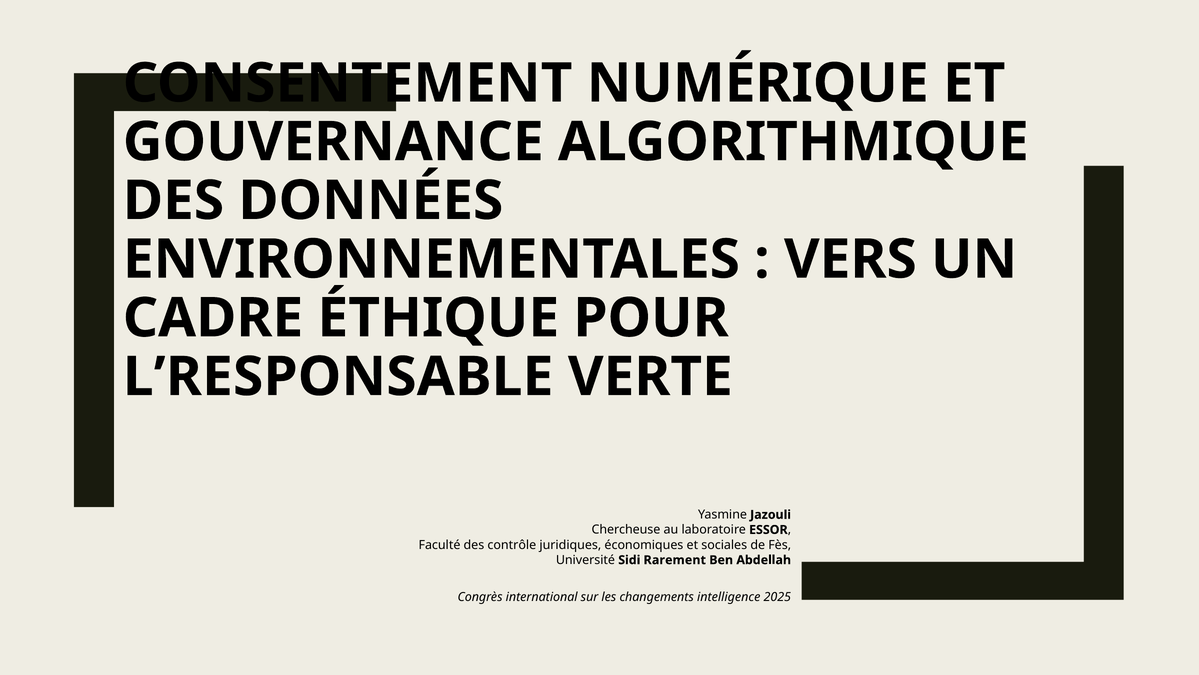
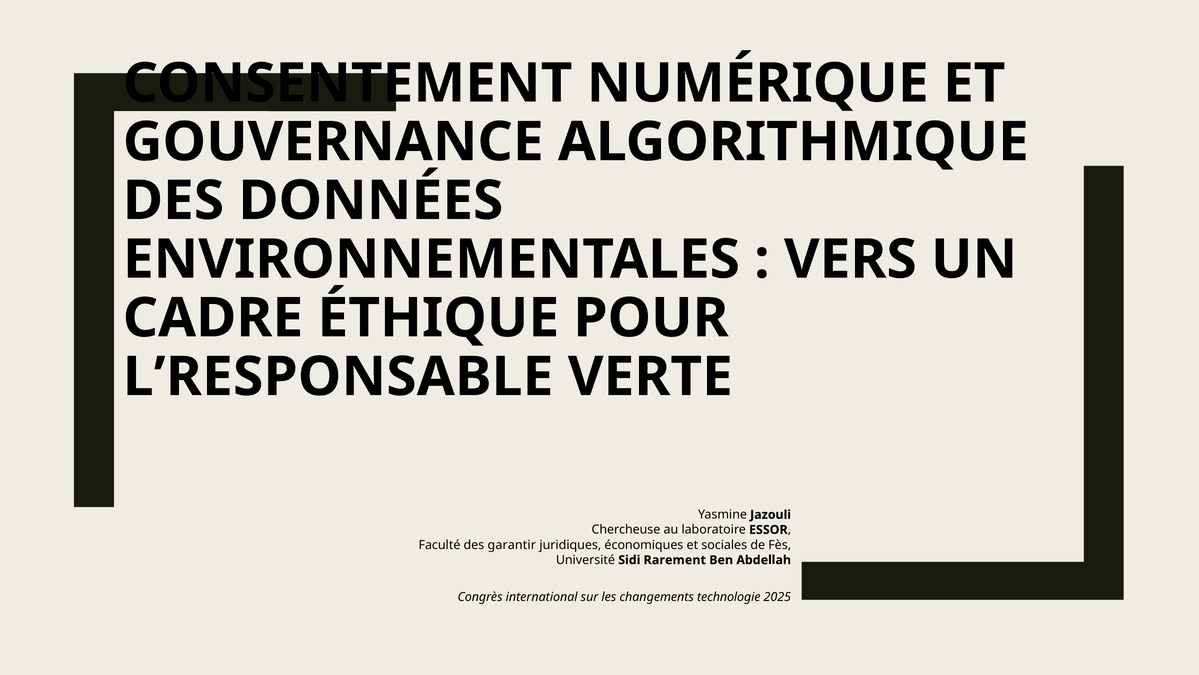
contrôle: contrôle -> garantir (512, 544)
intelligence: intelligence -> technologie (729, 597)
